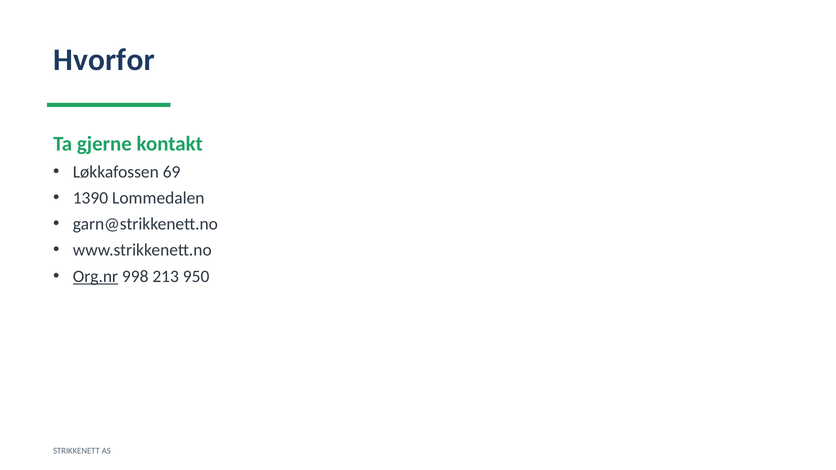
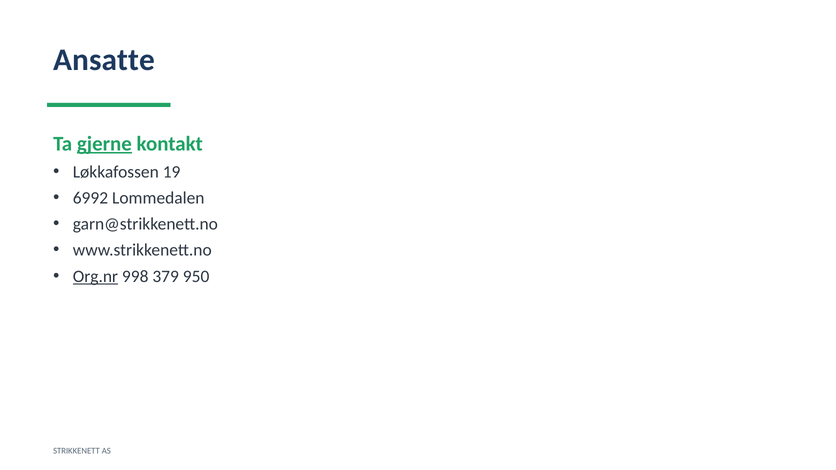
Hvorfor: Hvorfor -> Ansatte (104, 60)
gjerne underline: none -> present (104, 144)
69: 69 -> 19 (172, 172)
1390: 1390 -> 6992 (90, 198)
213: 213 -> 379 (166, 276)
